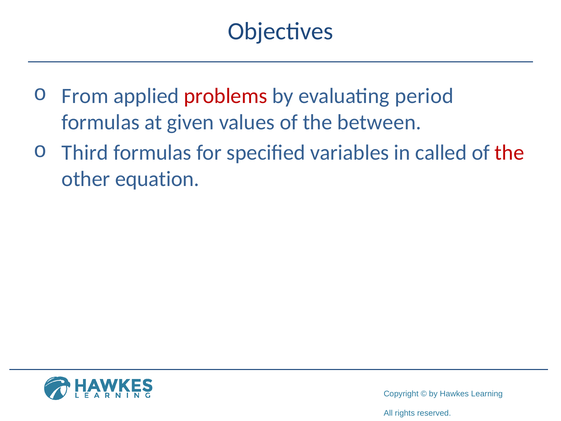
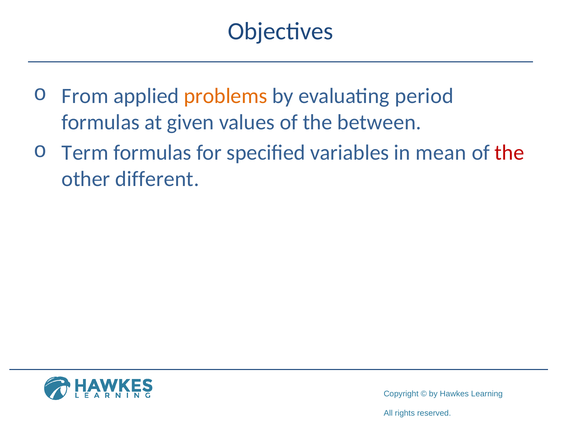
problems colour: red -> orange (226, 96)
Third: Third -> Term (85, 153)
called: called -> mean (441, 153)
equation: equation -> different (157, 179)
